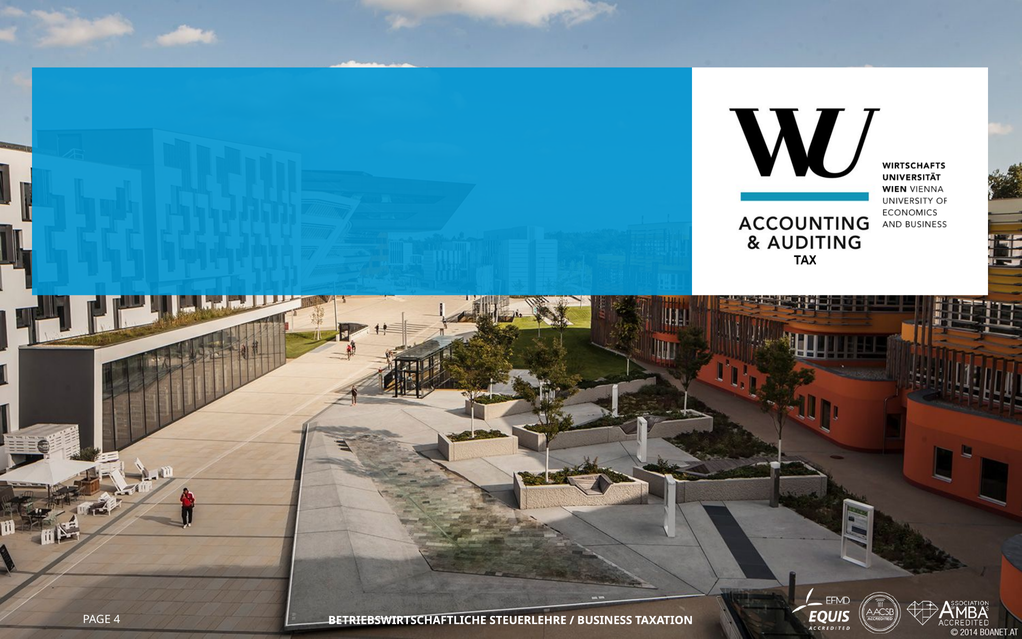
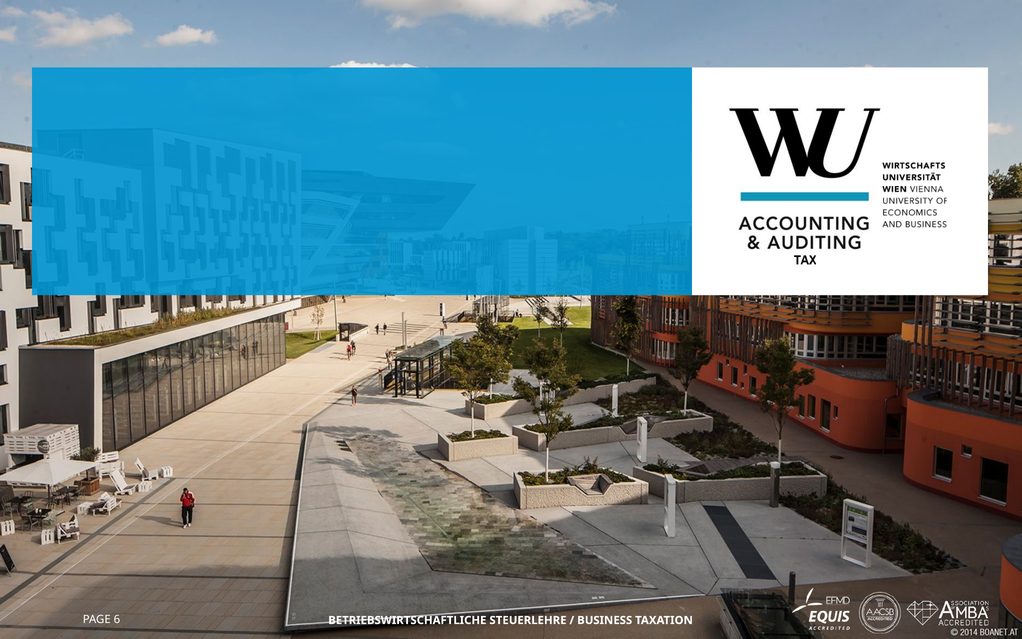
4: 4 -> 6 (117, 619)
